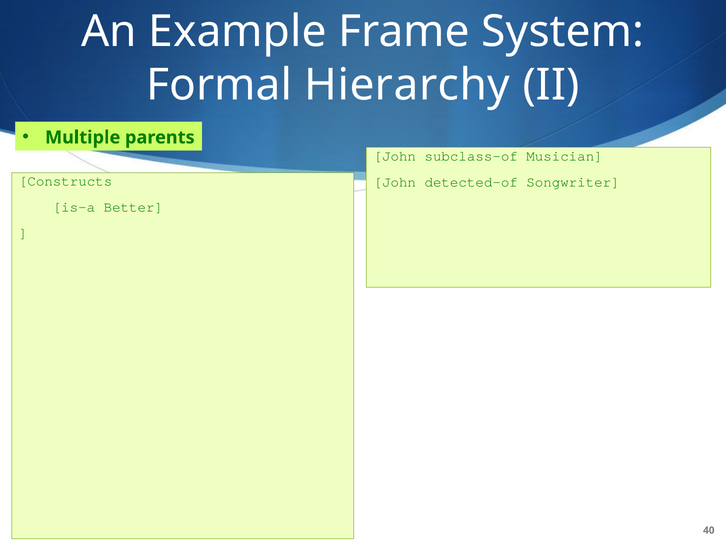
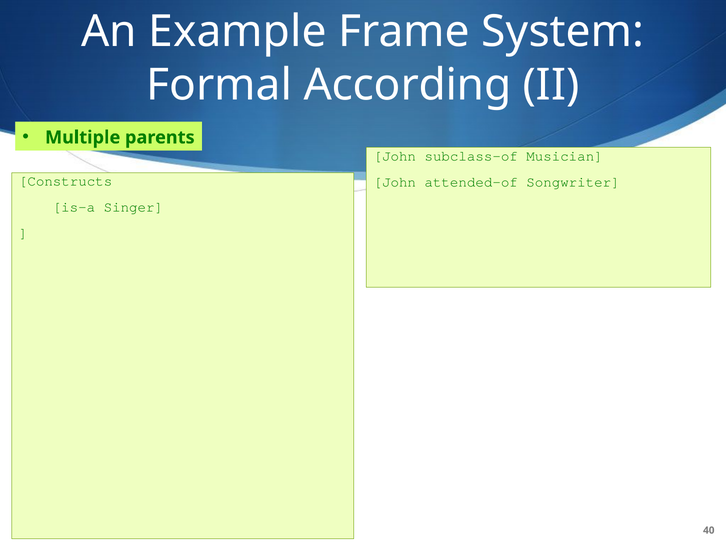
Hierarchy: Hierarchy -> According (408, 85)
detected-of: detected-of -> attended-of (471, 182)
Better: Better -> Singer (133, 208)
